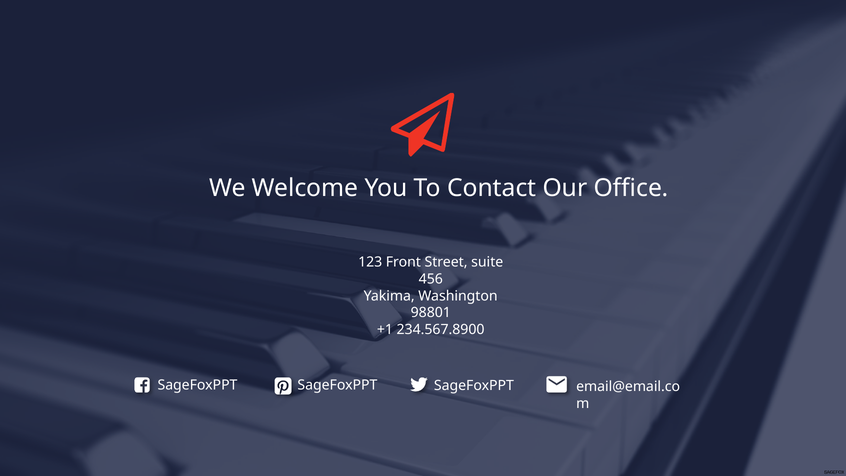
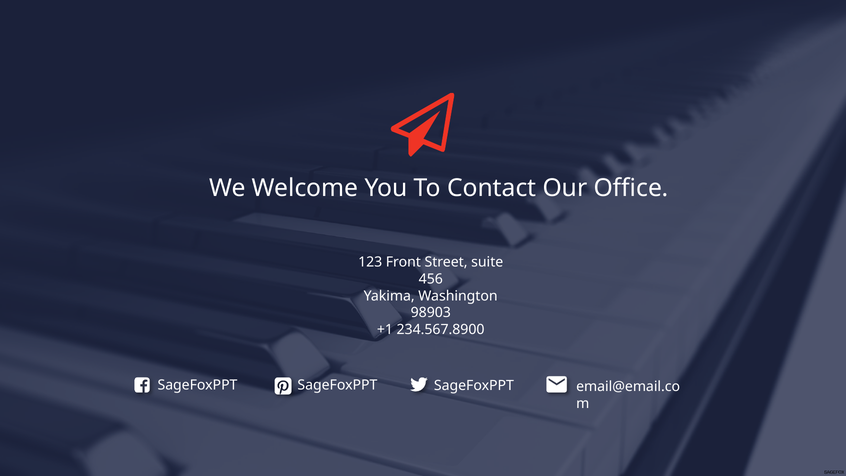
98801: 98801 -> 98903 (431, 313)
